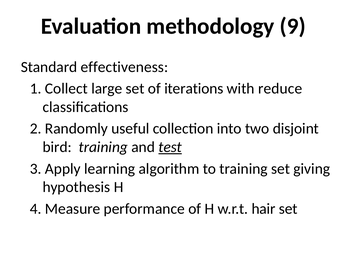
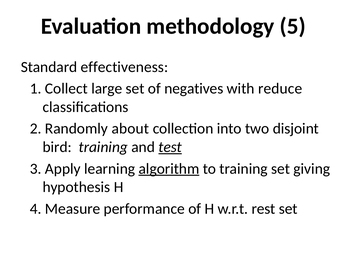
9: 9 -> 5 (293, 26)
iterations: iterations -> negatives (194, 89)
useful: useful -> about (130, 129)
algorithm underline: none -> present (169, 169)
hair: hair -> rest (263, 209)
